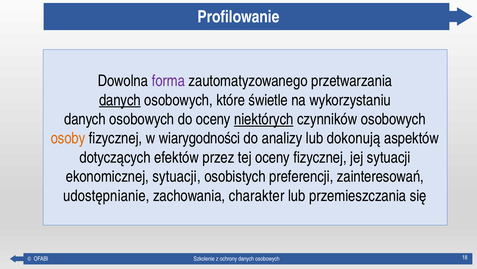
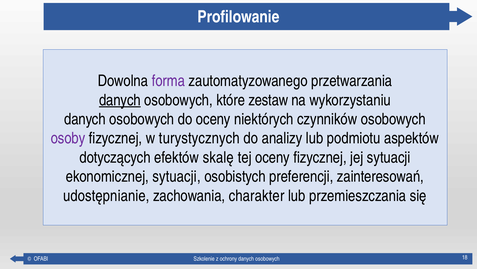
świetle: świetle -> zestaw (268, 100)
niektórych underline: present -> none (264, 119)
osoby colour: orange -> purple (68, 138)
wiarygodności: wiarygodności -> turystycznych (199, 138)
dokonują: dokonują -> podmiotu (354, 138)
przez: przez -> skalę (218, 157)
